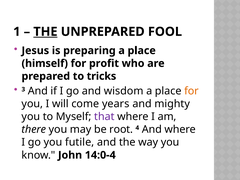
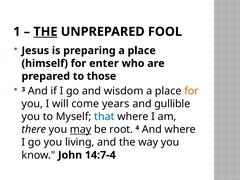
profit: profit -> enter (104, 63)
tricks: tricks -> those (101, 76)
mighty: mighty -> gullible (172, 104)
that colour: purple -> blue (104, 117)
may underline: none -> present (81, 129)
futile: futile -> living (80, 142)
14:0-4: 14:0-4 -> 14:7-4 (100, 155)
